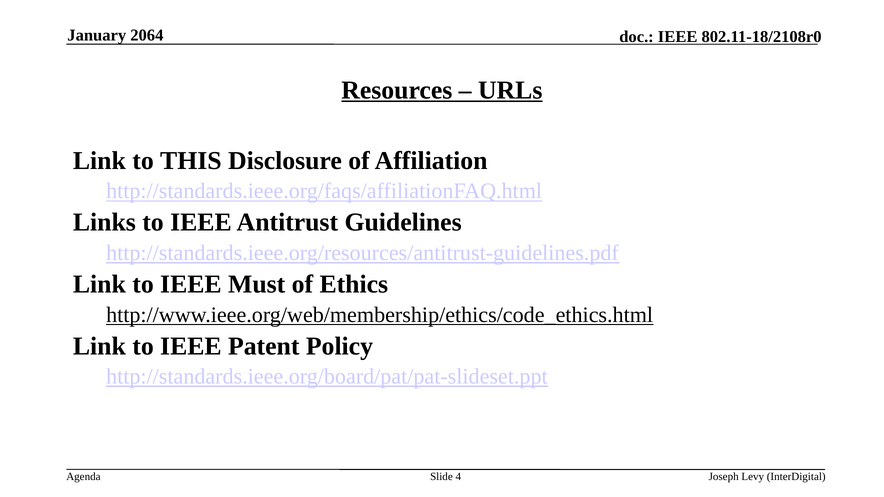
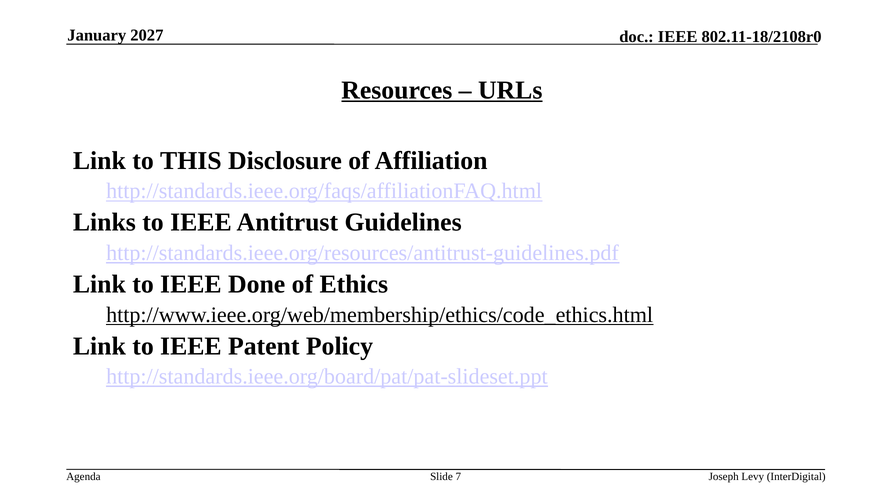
2064: 2064 -> 2027 (147, 35)
Must: Must -> Done (257, 284)
4: 4 -> 7 (458, 477)
